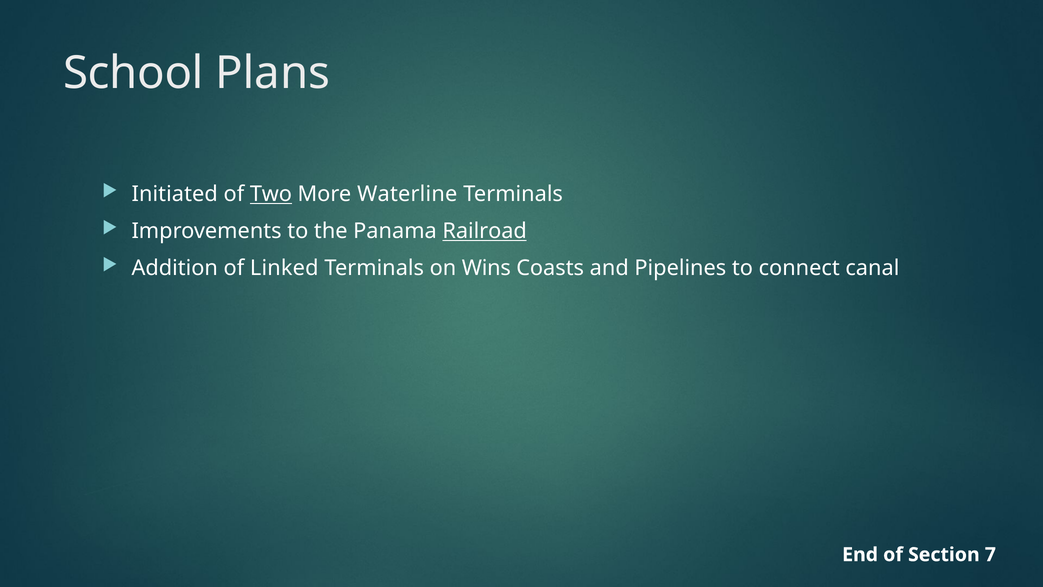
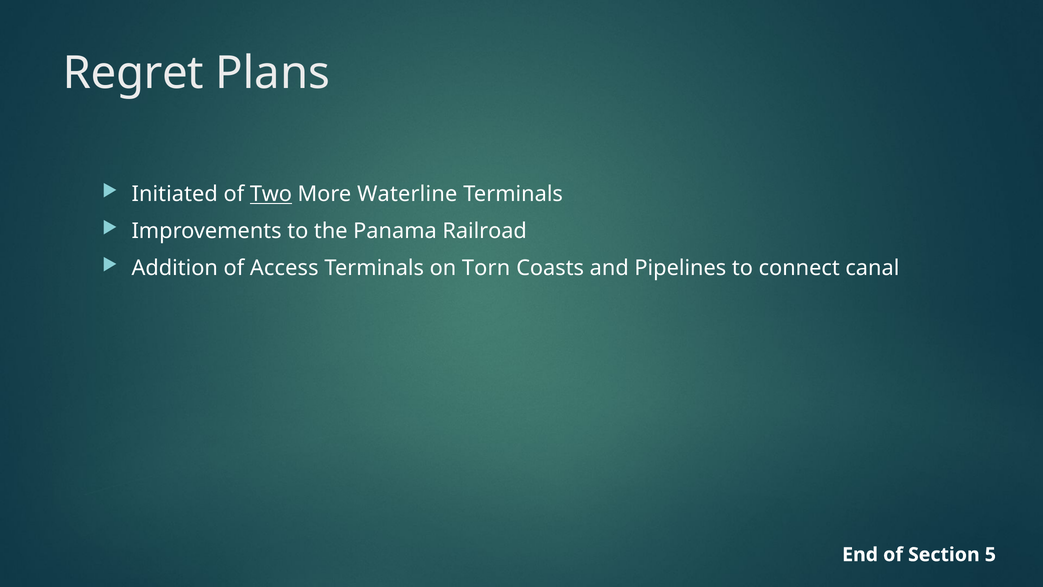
School: School -> Regret (133, 73)
Railroad underline: present -> none (485, 231)
Linked: Linked -> Access (284, 268)
Wins: Wins -> Torn (486, 268)
7: 7 -> 5 (990, 554)
